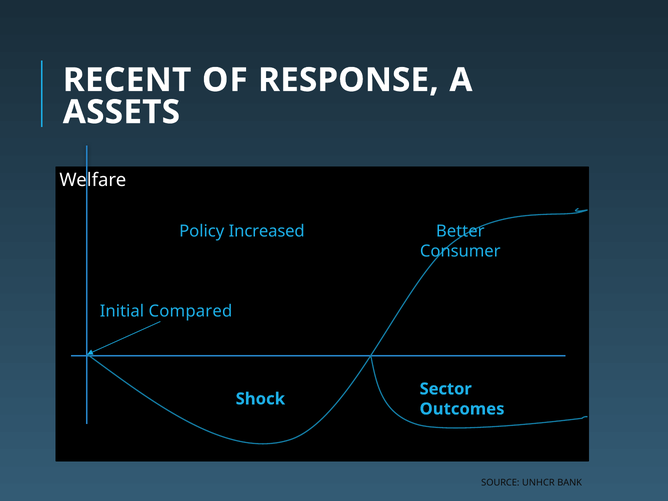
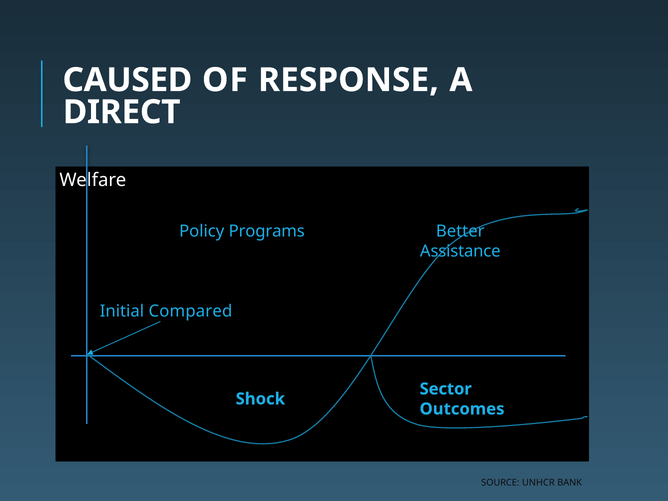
RECENT: RECENT -> CAUSED (127, 80)
ASSETS: ASSETS -> DIRECT (122, 112)
Increased: Increased -> Programs (267, 231)
Consumer: Consumer -> Assistance (460, 251)
